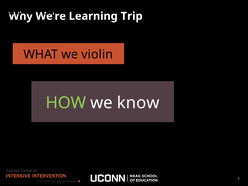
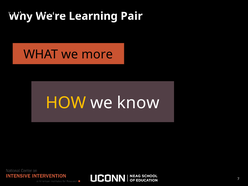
Trip: Trip -> Pair (132, 16)
violin: violin -> more (97, 54)
HOW colour: light green -> yellow (66, 103)
